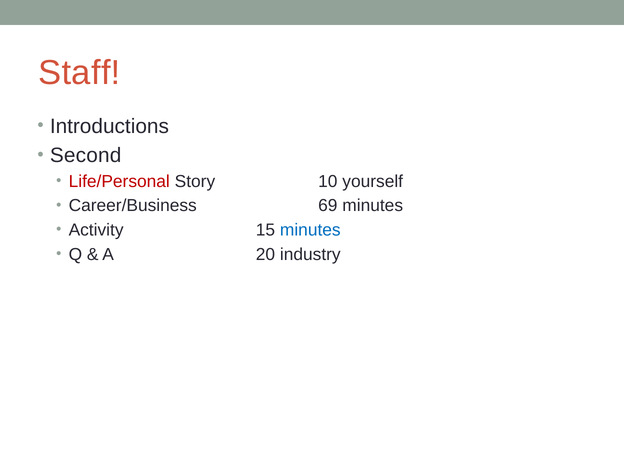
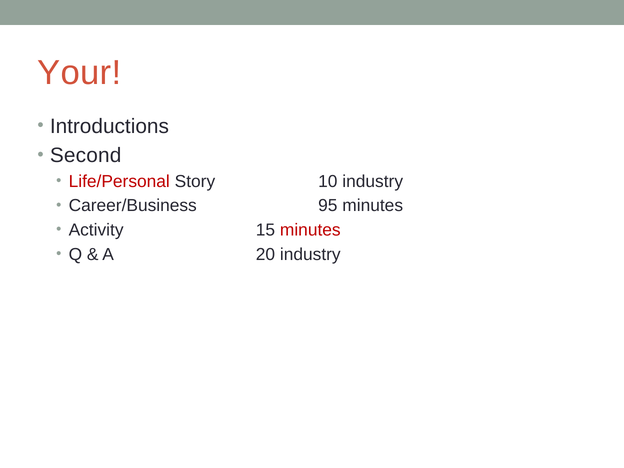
Staff: Staff -> Your (79, 73)
10 yourself: yourself -> industry (373, 181)
69: 69 -> 95 (328, 206)
minutes colour: blue -> red (310, 230)
